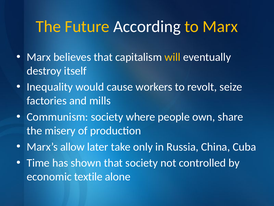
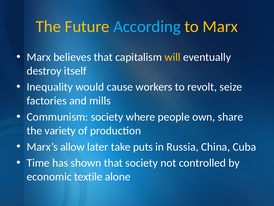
According colour: white -> light blue (147, 27)
misery: misery -> variety (60, 130)
only: only -> puts (143, 146)
